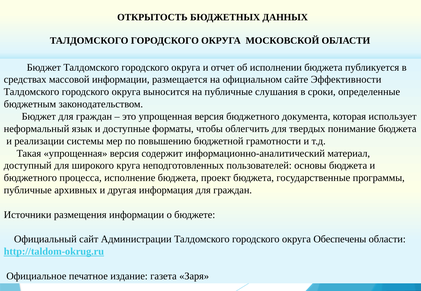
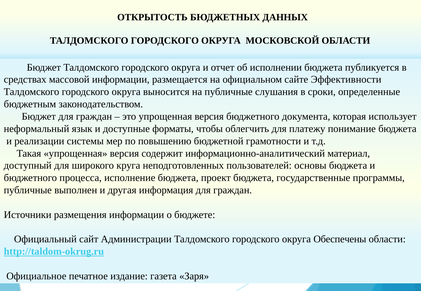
твердых: твердых -> платежу (307, 129)
архивных: архивных -> выполнен (76, 190)
